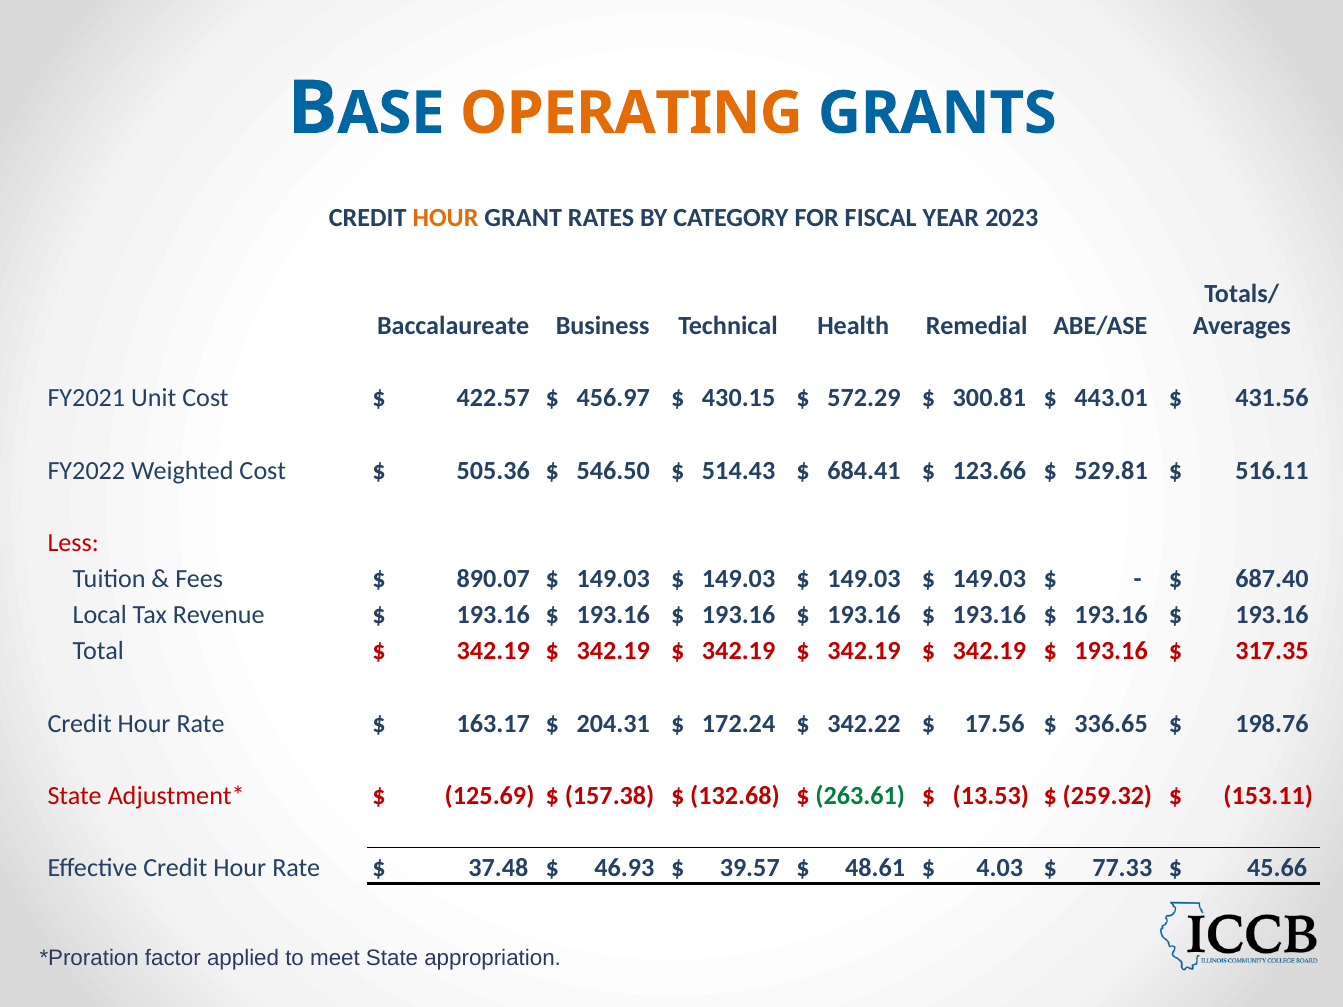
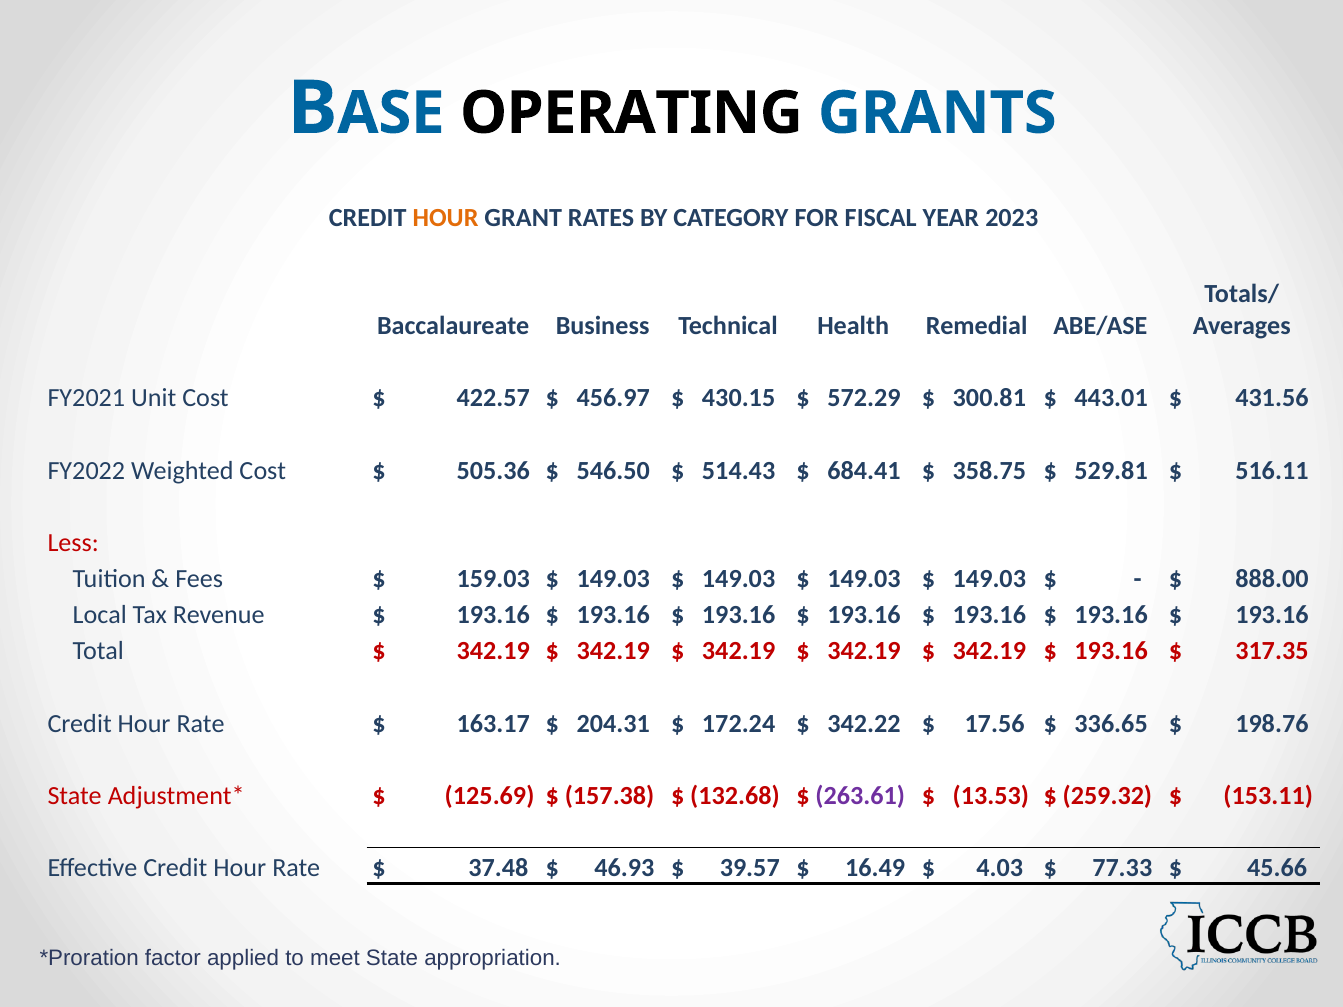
OPERATING colour: orange -> black (631, 113)
123.66: 123.66 -> 358.75 (989, 471)
890.07: 890.07 -> 159.03 (493, 579)
687.40: 687.40 -> 888.00 (1272, 579)
263.61 colour: green -> purple (860, 796)
48.61: 48.61 -> 16.49 (875, 869)
